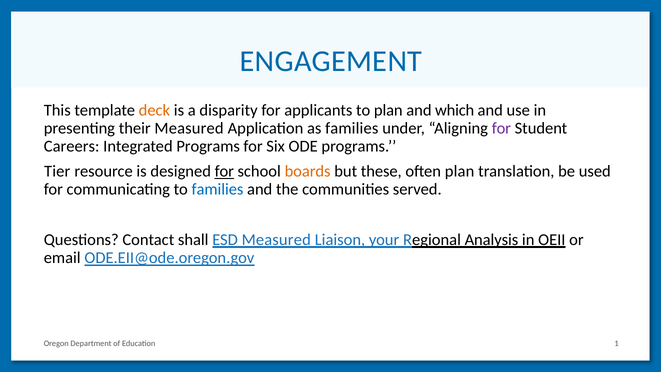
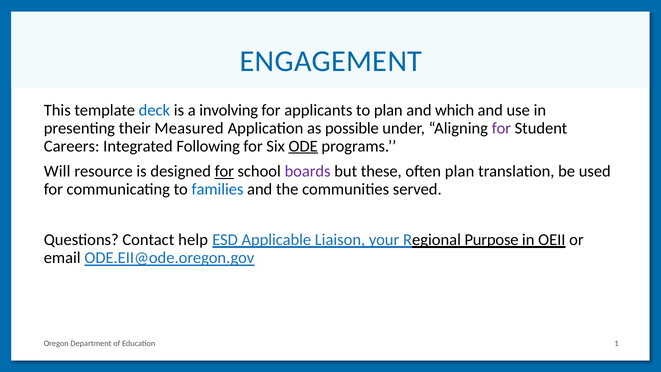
deck colour: orange -> blue (154, 110)
disparity: disparity -> involving (229, 110)
as families: families -> possible (352, 128)
Integrated Programs: Programs -> Following (208, 146)
ODE underline: none -> present (303, 146)
Tier: Tier -> Will (57, 171)
boards colour: orange -> purple (308, 171)
shall: shall -> help (193, 240)
ESD Measured: Measured -> Applicable (276, 240)
Analysis: Analysis -> Purpose (492, 240)
